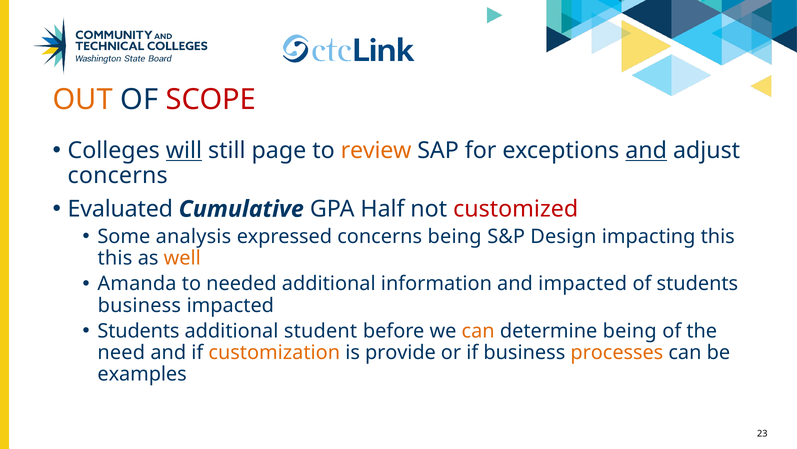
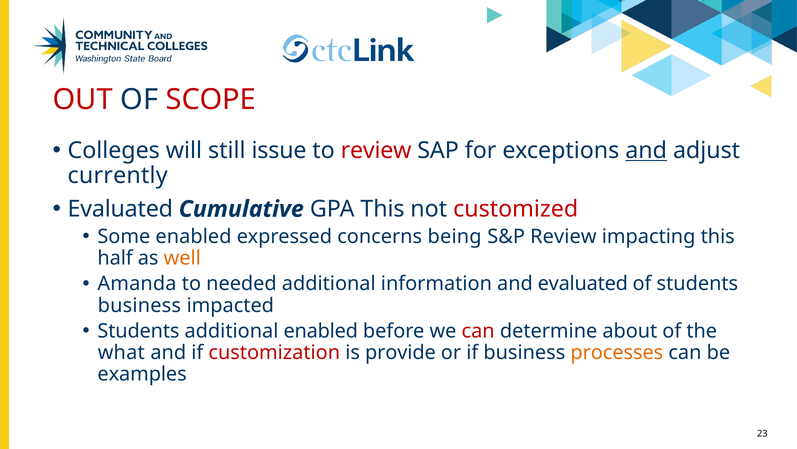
OUT colour: orange -> red (83, 99)
will underline: present -> none (184, 150)
page: page -> issue (279, 150)
review colour: orange -> red (376, 150)
concerns: concerns -> currently (118, 175)
GPA Half: Half -> This (383, 209)
Some analysis: analysis -> enabled (194, 236)
S&P Design: Design -> Review (563, 236)
this: this -> half (115, 258)
and impacted: impacted -> evaluated (583, 283)
additional student: student -> enabled (321, 331)
can colour: orange -> red (478, 331)
determine being: being -> about (630, 331)
need: need -> what (121, 352)
customization colour: orange -> red (274, 352)
